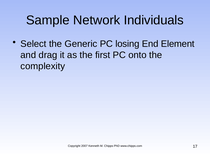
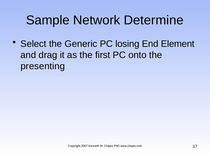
Individuals: Individuals -> Determine (154, 20)
complexity: complexity -> presenting (43, 66)
